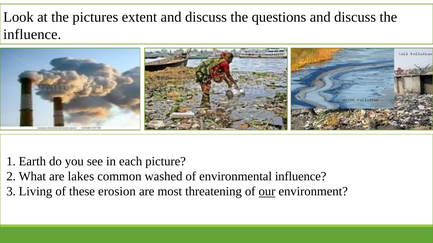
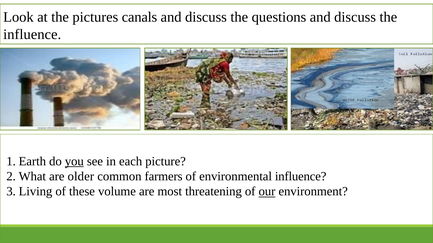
extent: extent -> canals (139, 17)
you underline: none -> present (74, 162)
lakes: lakes -> older (81, 177)
washed: washed -> farmers (164, 177)
erosion: erosion -> volume (117, 192)
